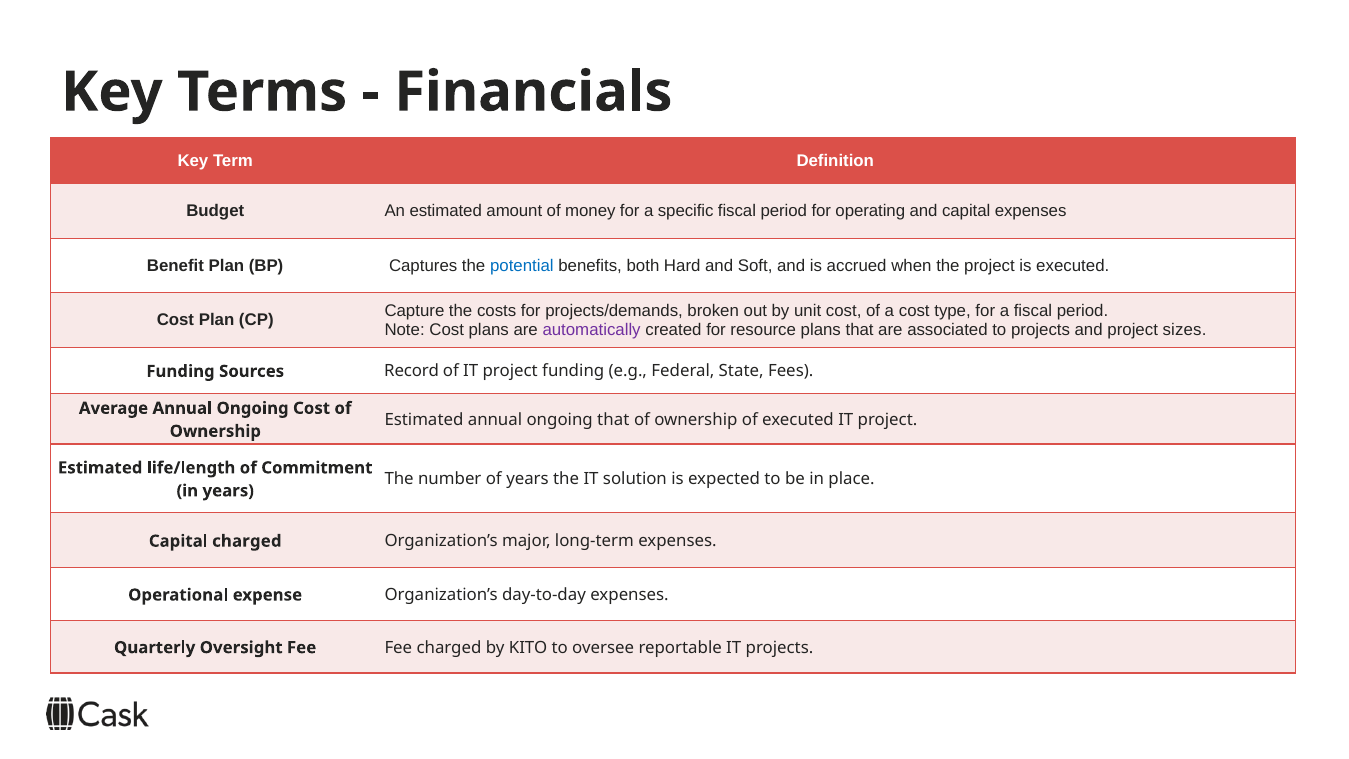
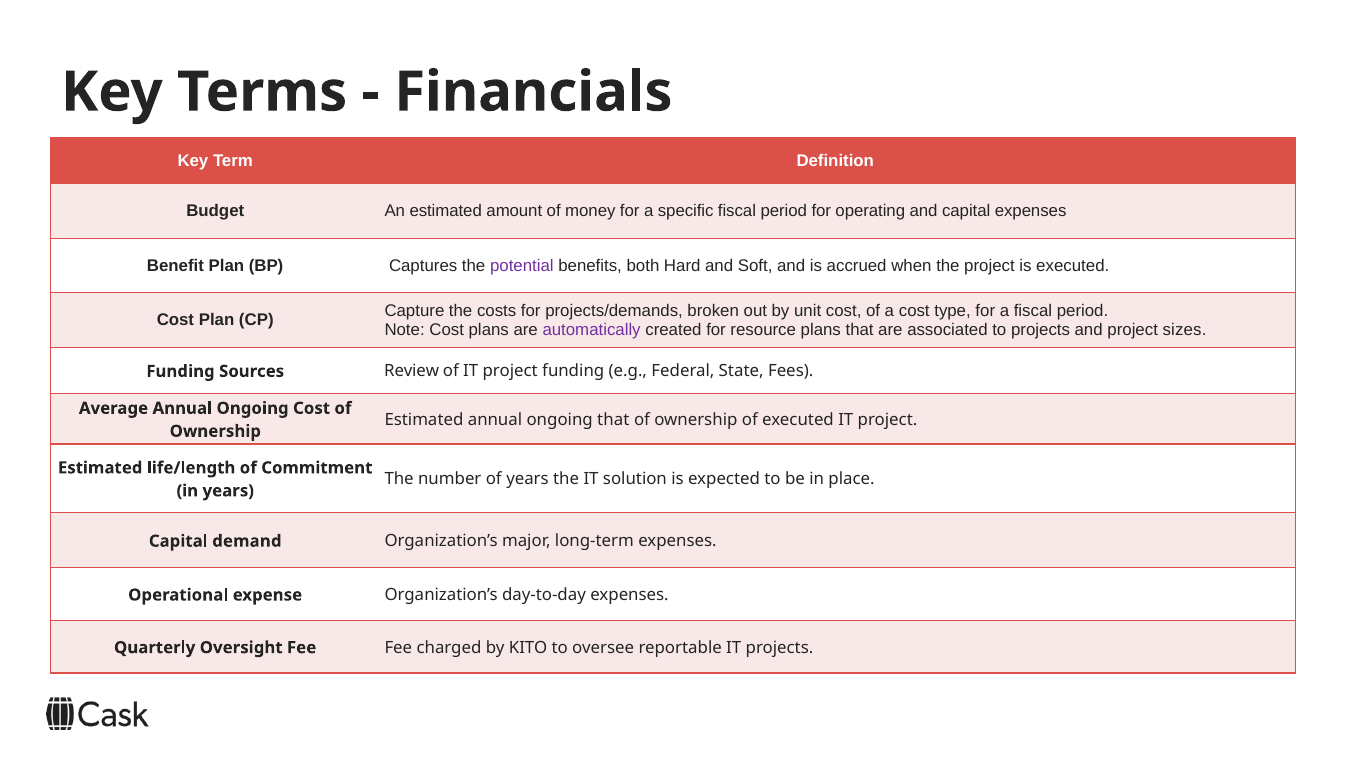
potential colour: blue -> purple (522, 266)
Record: Record -> Review (412, 371)
Capital charged: charged -> demand (247, 541)
